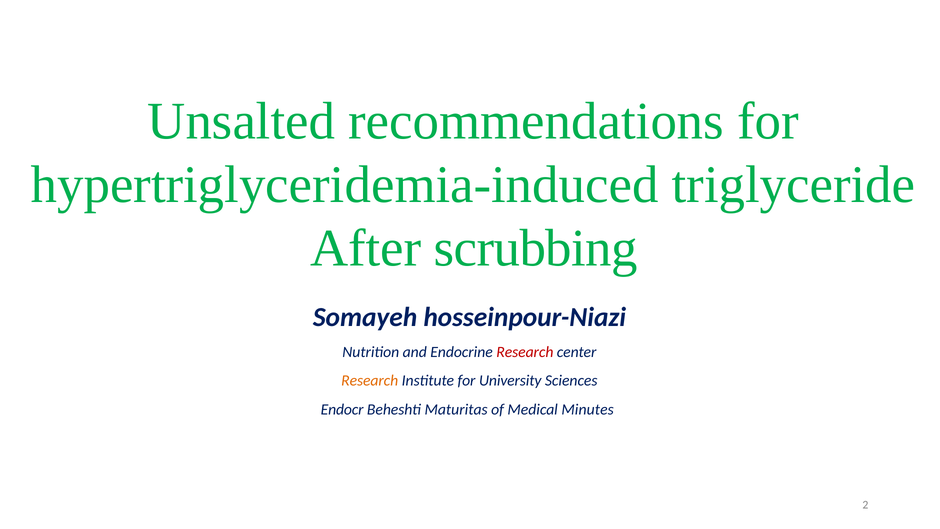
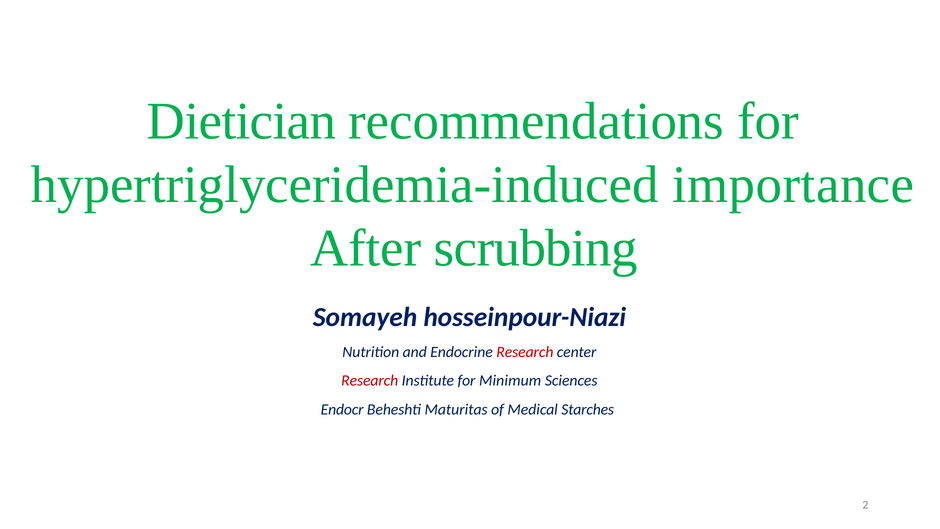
Unsalted: Unsalted -> Dietician (242, 121)
triglyceride: triglyceride -> importance (793, 185)
Research colour: orange -> red (370, 381)
University: University -> Minimum (510, 381)
Minutes: Minutes -> Starches (588, 409)
